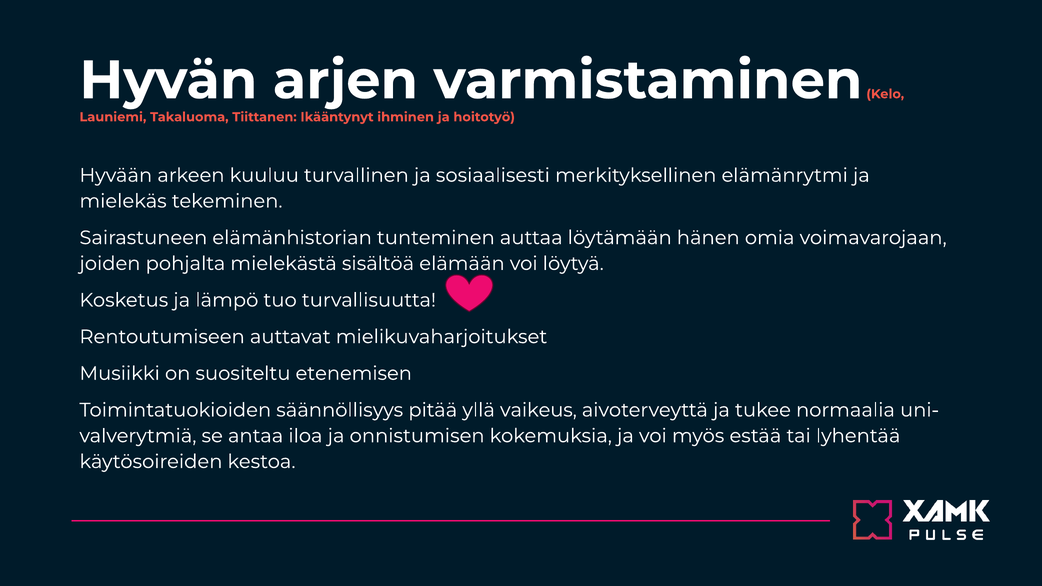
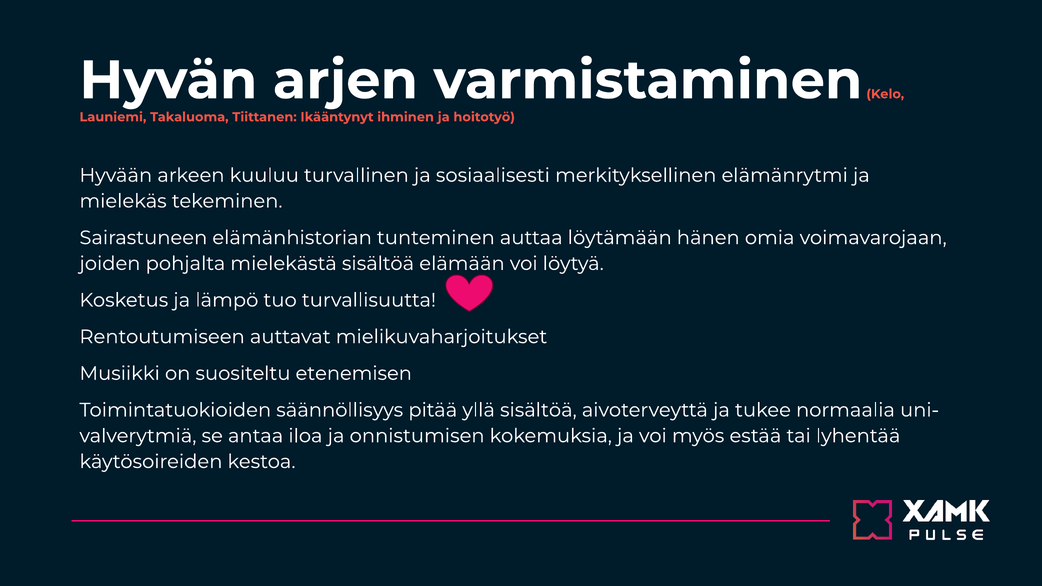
yllä vaikeus: vaikeus -> sisältöä (538, 410)
